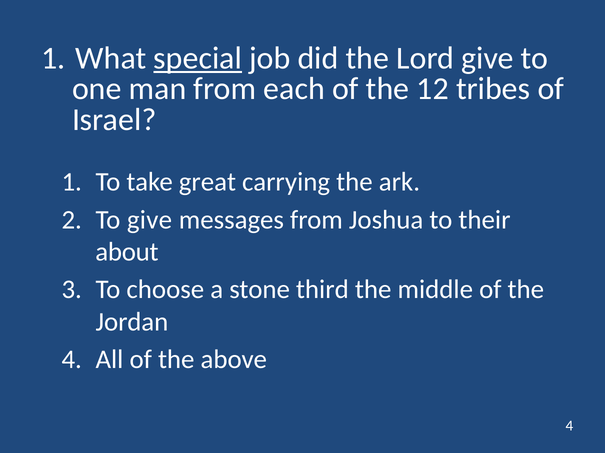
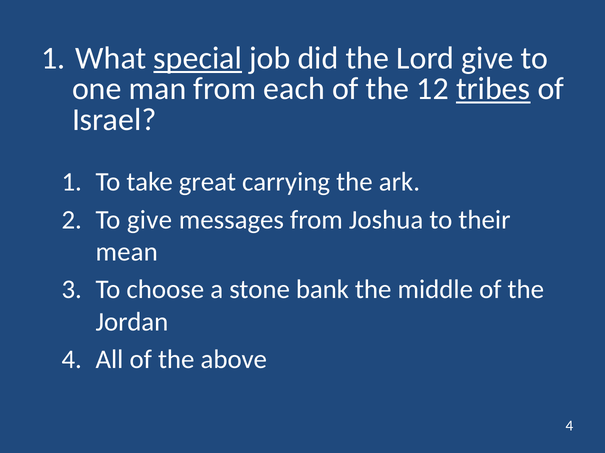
tribes underline: none -> present (493, 89)
about: about -> mean (127, 252)
third: third -> bank (322, 290)
